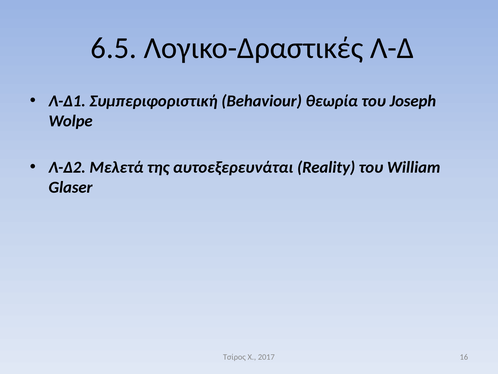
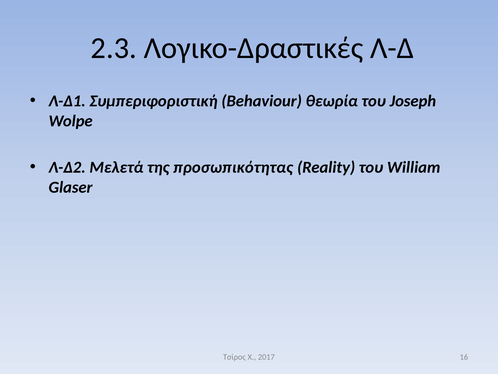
6.5: 6.5 -> 2.3 (114, 48)
αυτοεξερευνάται: αυτοεξερευνάται -> προσωπικότητας (233, 167)
